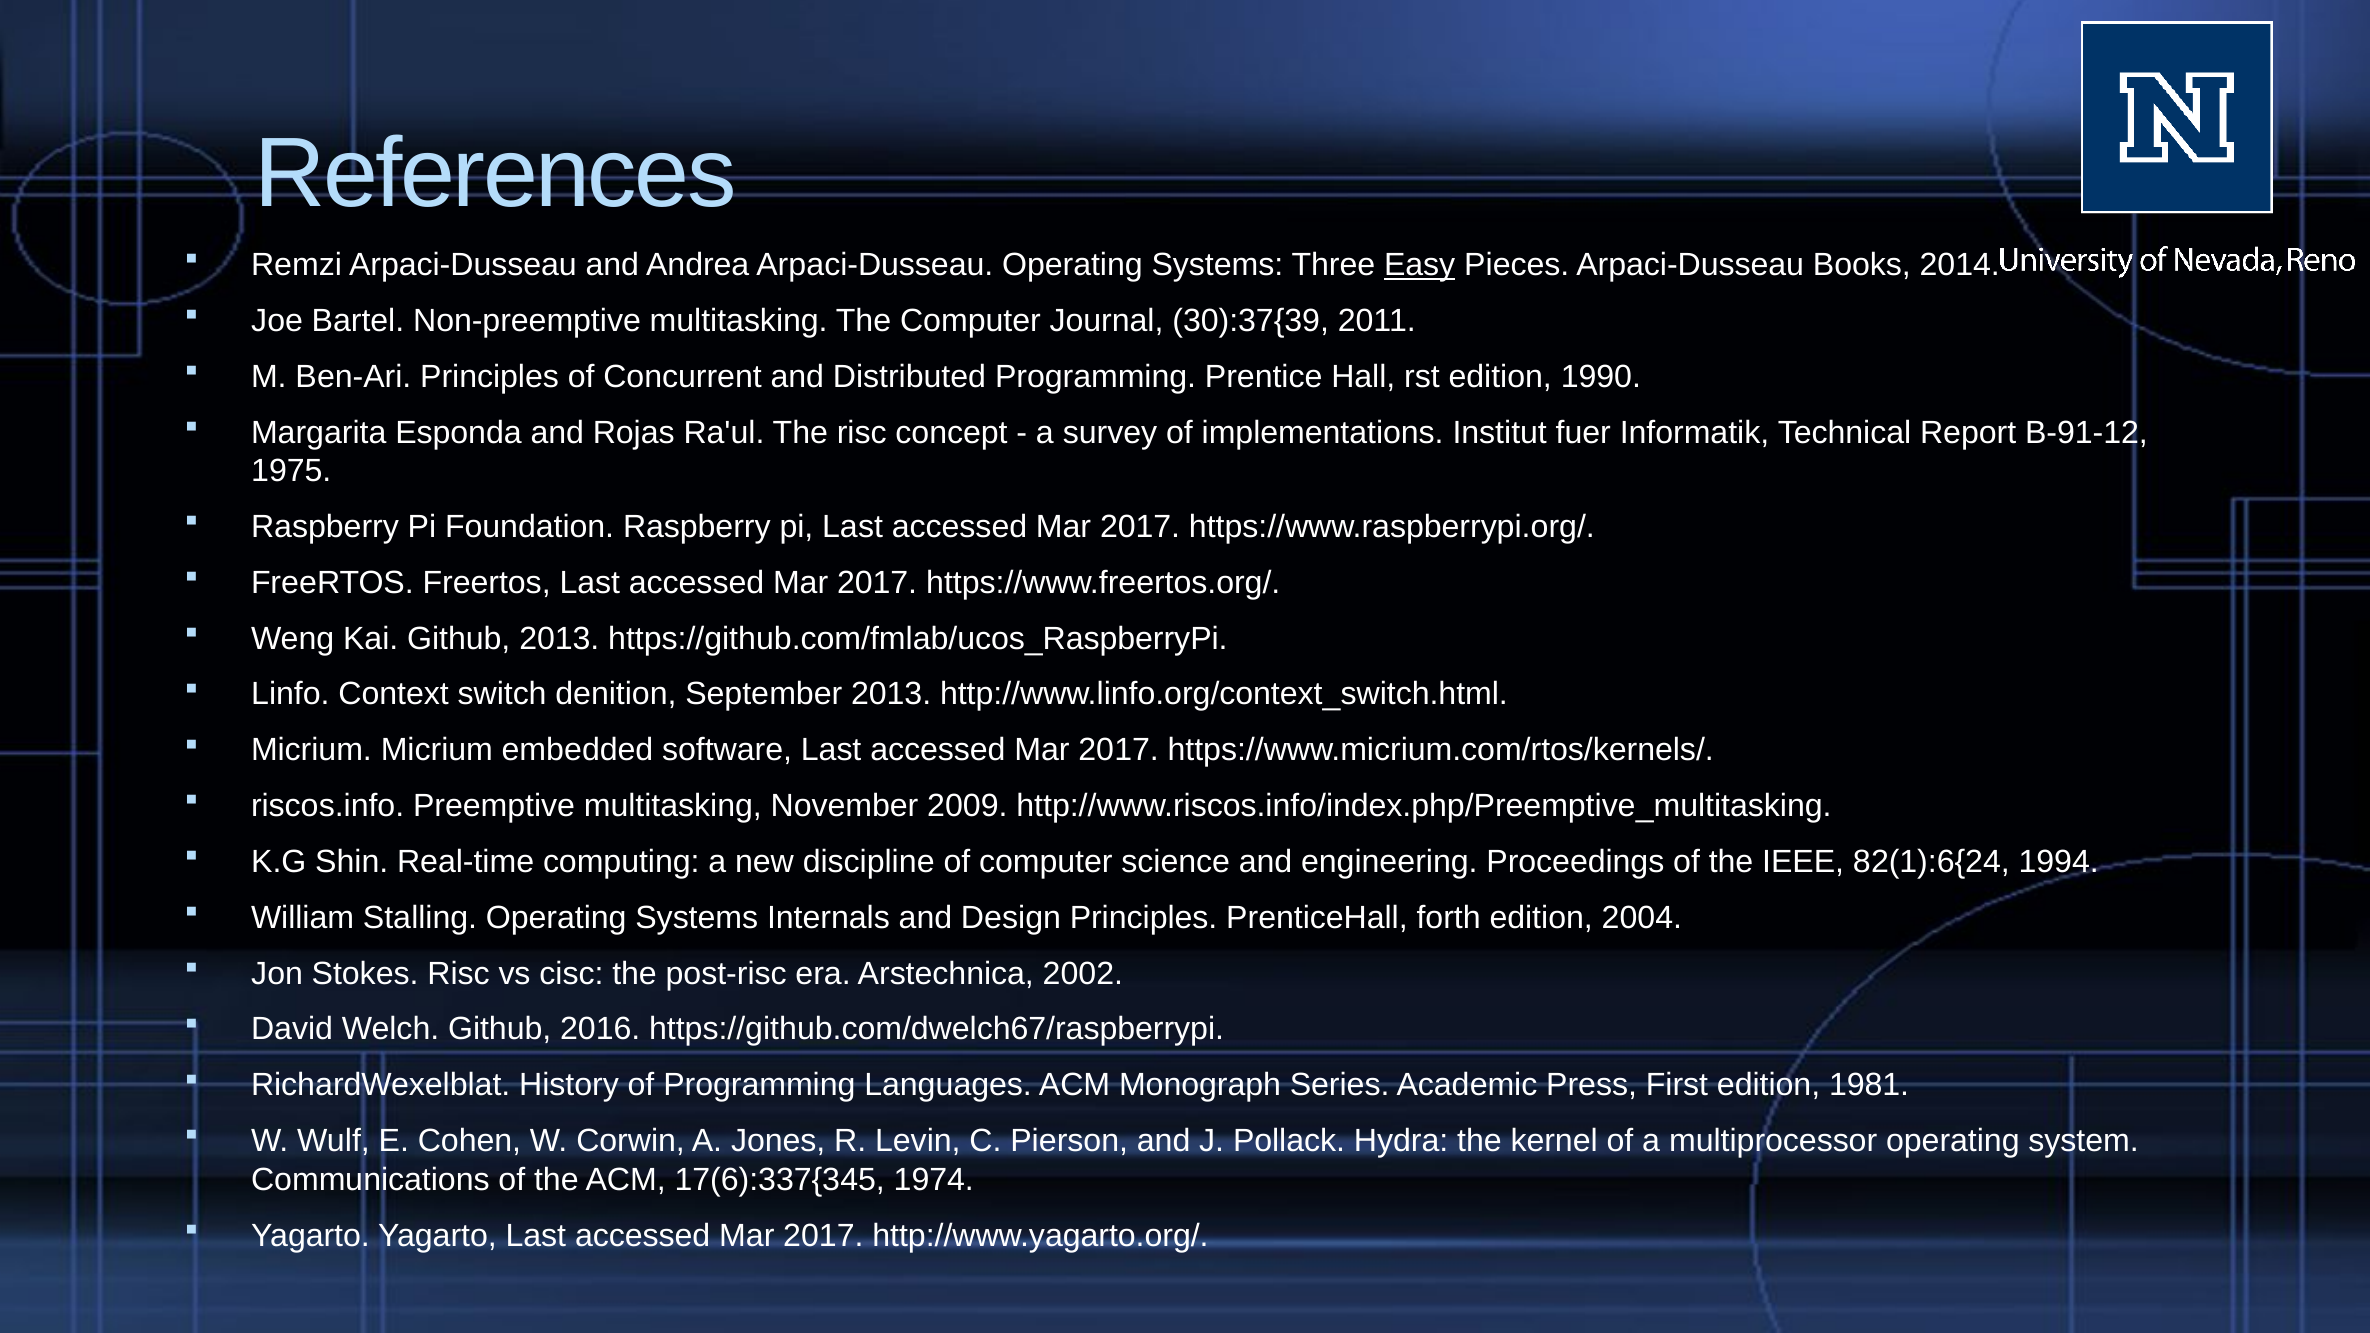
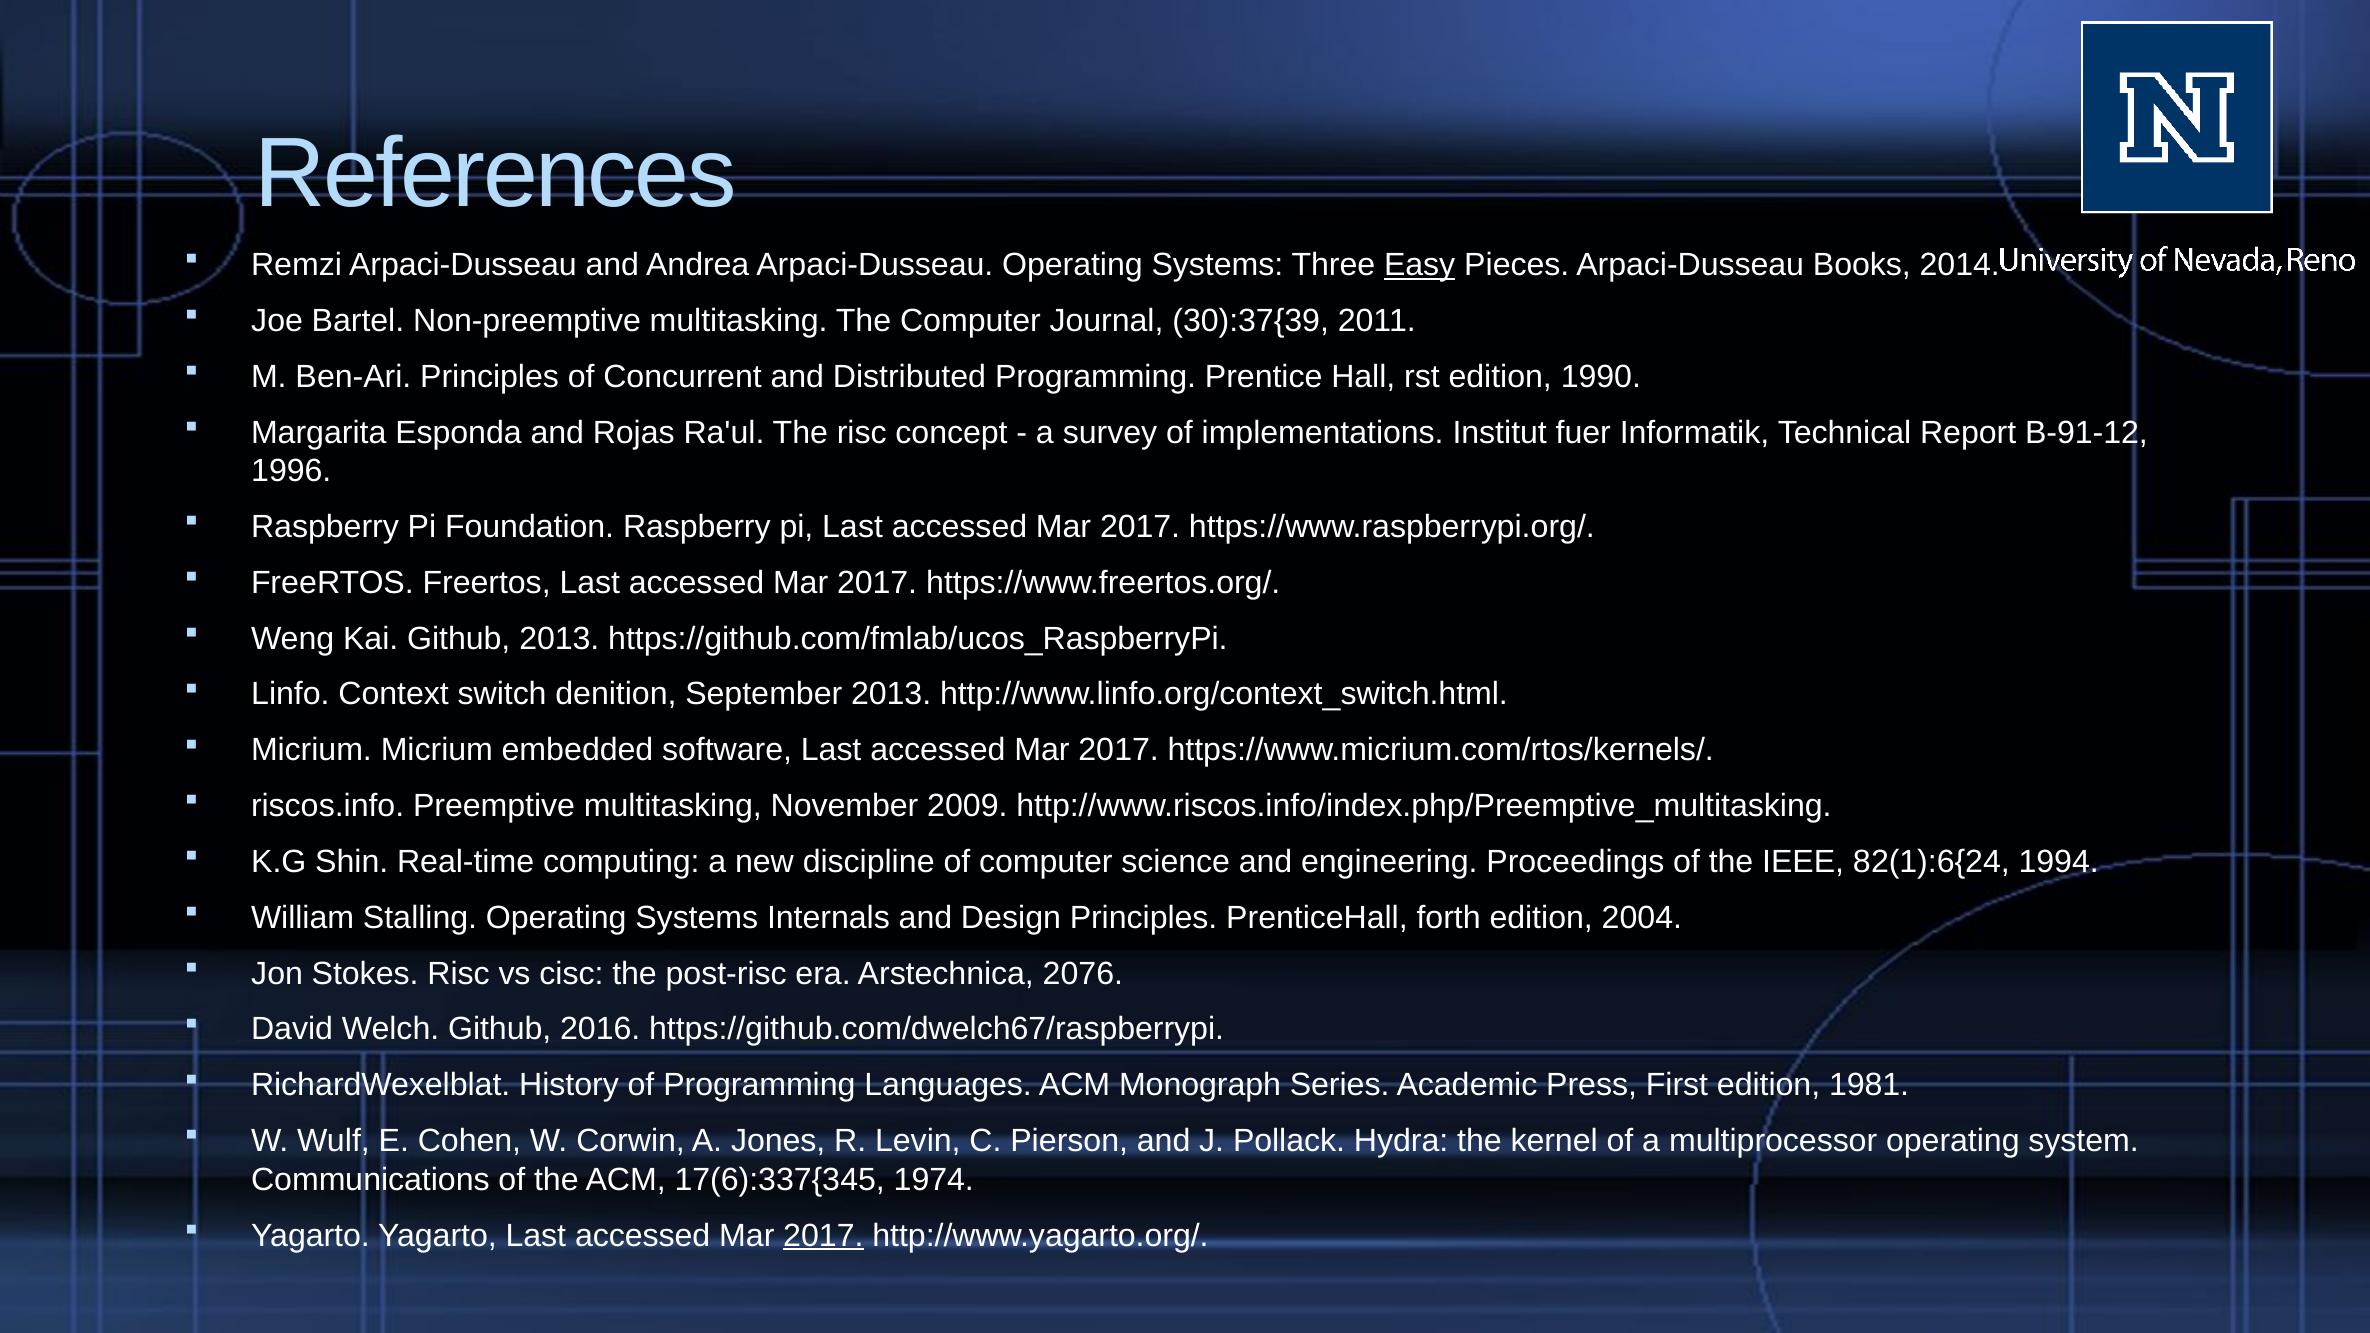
1975: 1975 -> 1996 (291, 471)
2002: 2002 -> 2076 (1083, 974)
2017 underline: none -> present (823, 1236)
